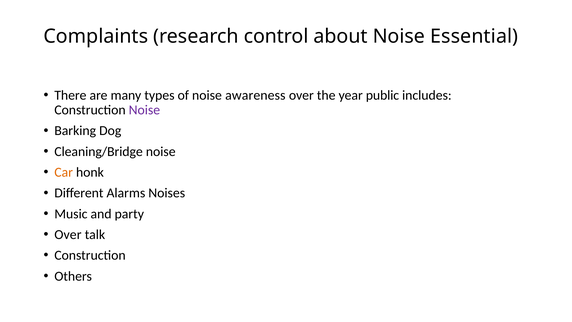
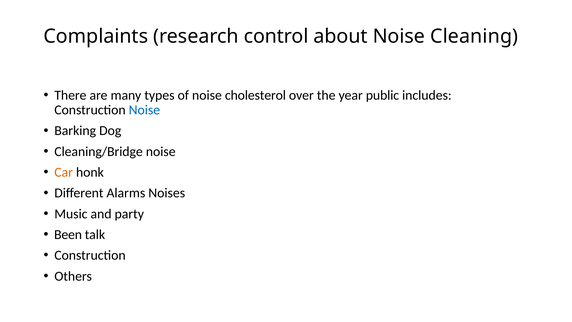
Essential: Essential -> Cleaning (474, 36)
awareness: awareness -> cholesterol (255, 95)
Noise colour: purple -> blue (144, 110)
Over: Over -> Been (68, 234)
